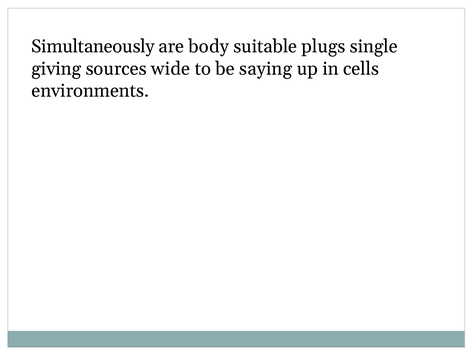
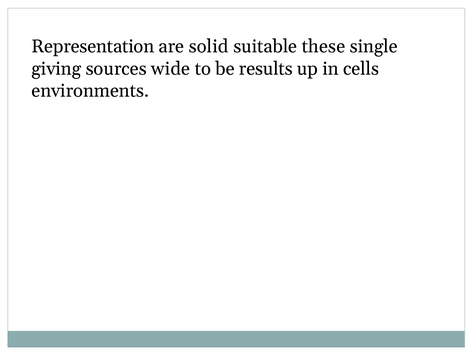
Simultaneously: Simultaneously -> Representation (93, 47)
body: body -> solid (209, 47)
plugs: plugs -> these (323, 47)
saying: saying -> results (266, 69)
